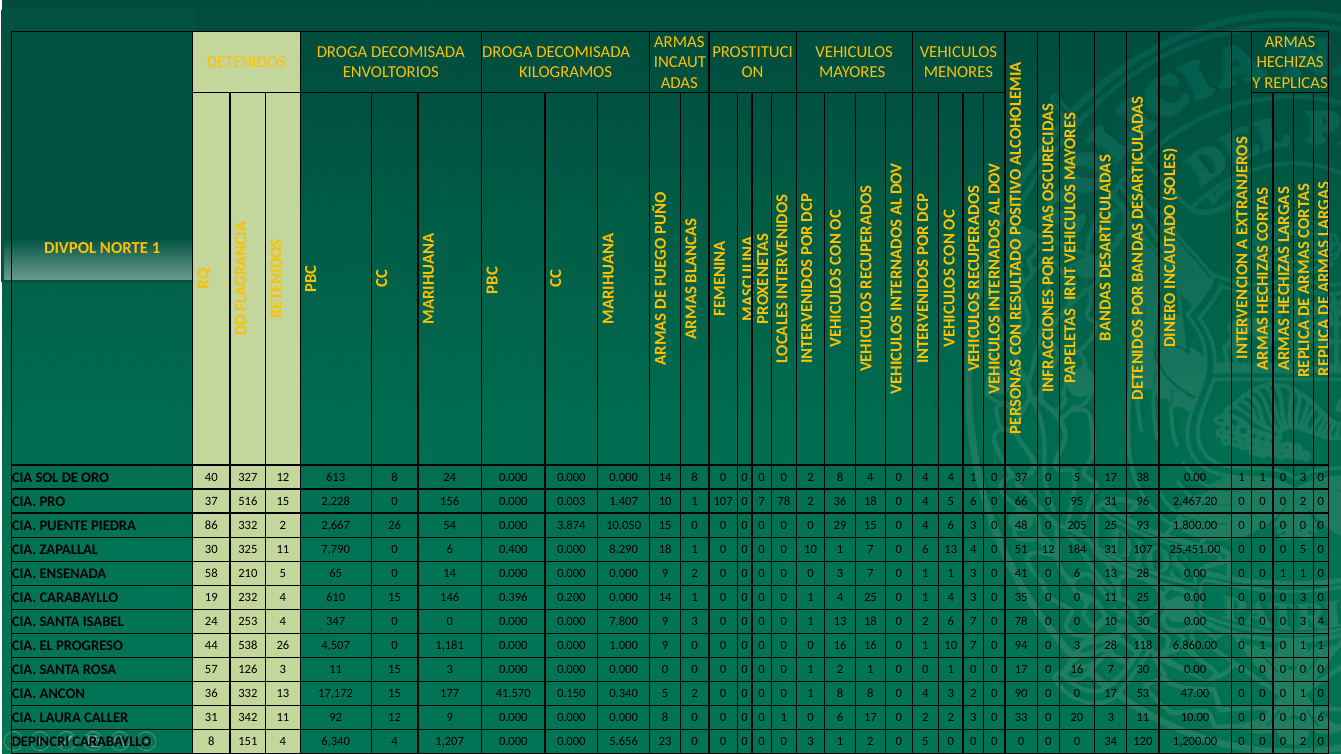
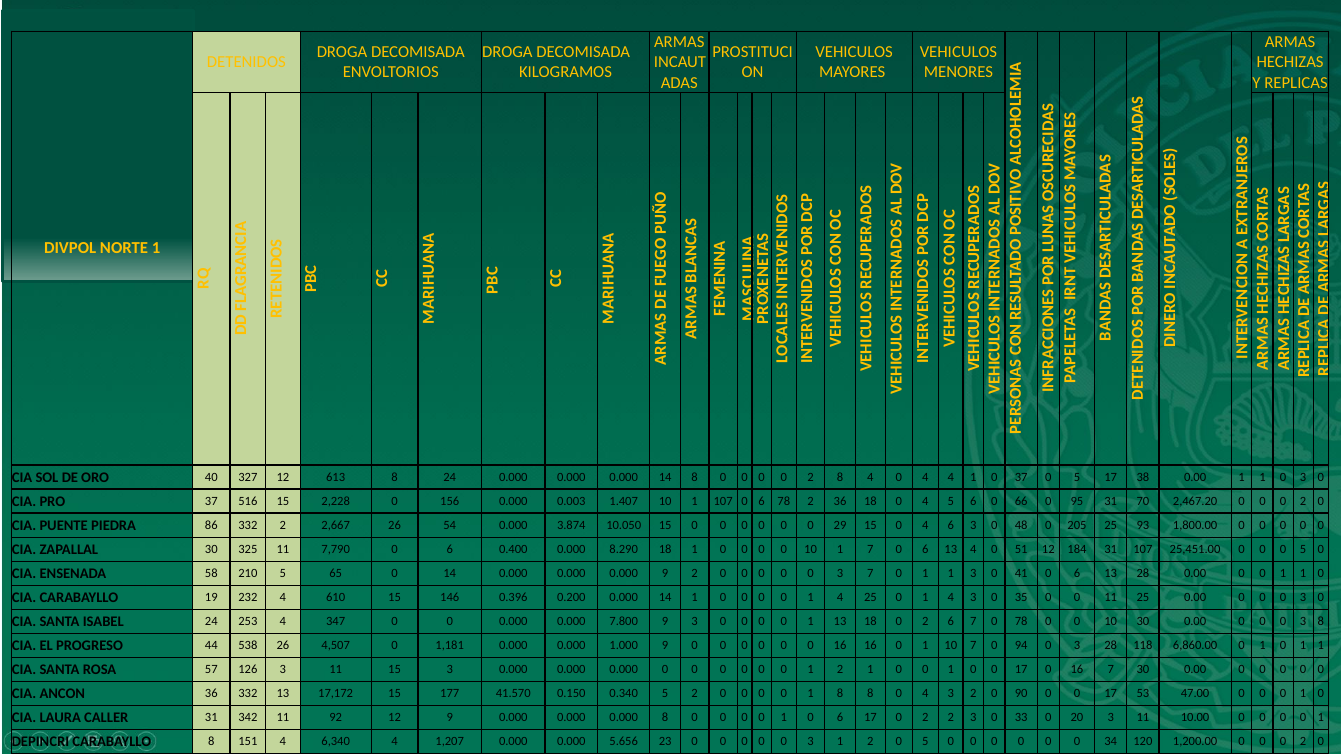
107 0 7: 7 -> 6 (762, 501)
96: 96 -> 70 (1143, 501)
3 4: 4 -> 8 (1321, 622)
6: 6 -> 1 (1321, 718)
